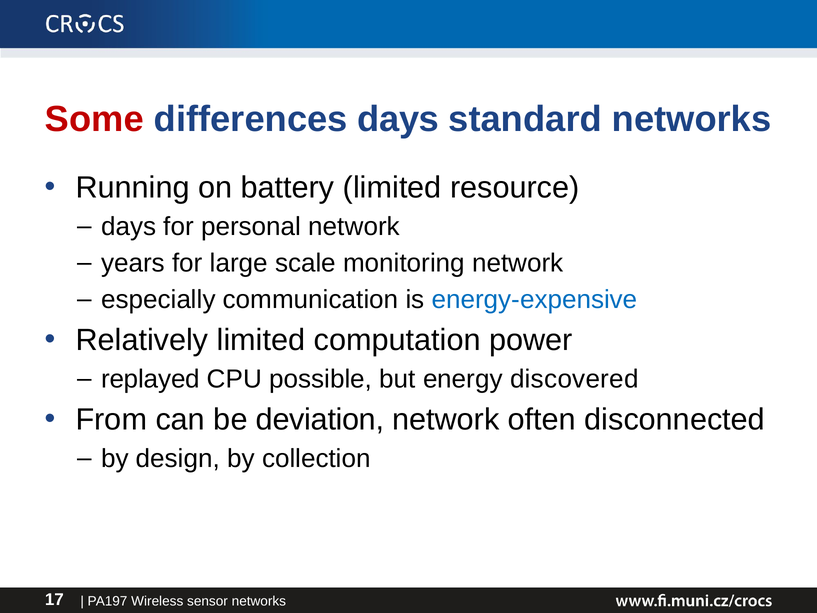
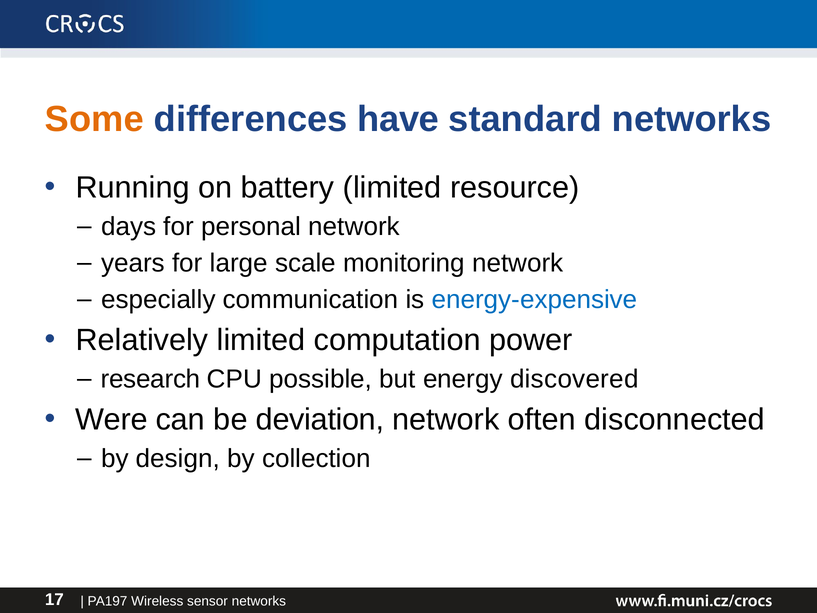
Some colour: red -> orange (94, 119)
differences days: days -> have (398, 119)
replayed: replayed -> research (151, 379)
From: From -> Were (111, 420)
